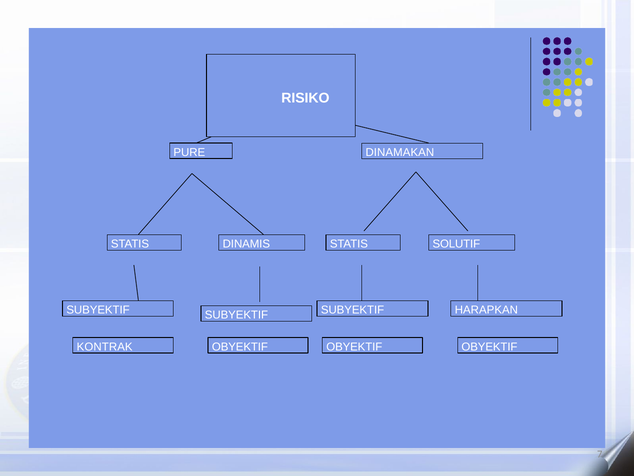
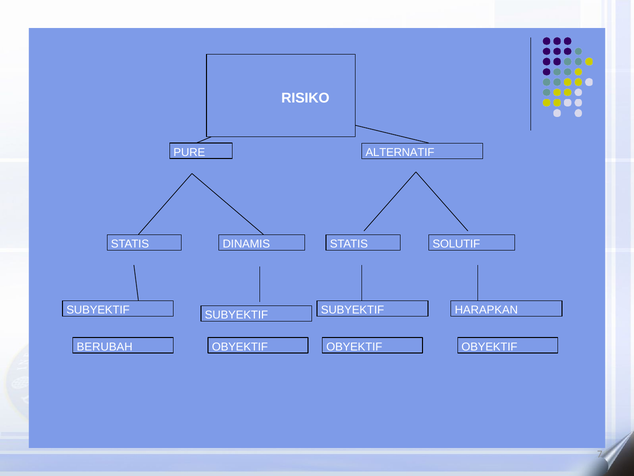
DINAMAKAN: DINAMAKAN -> ALTERNATIF (400, 152)
KONTRAK: KONTRAK -> BERUBAH (105, 347)
